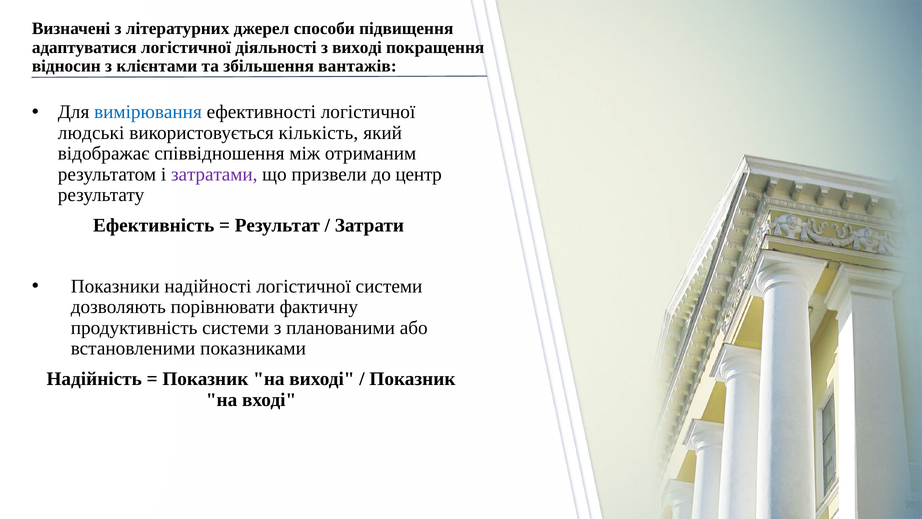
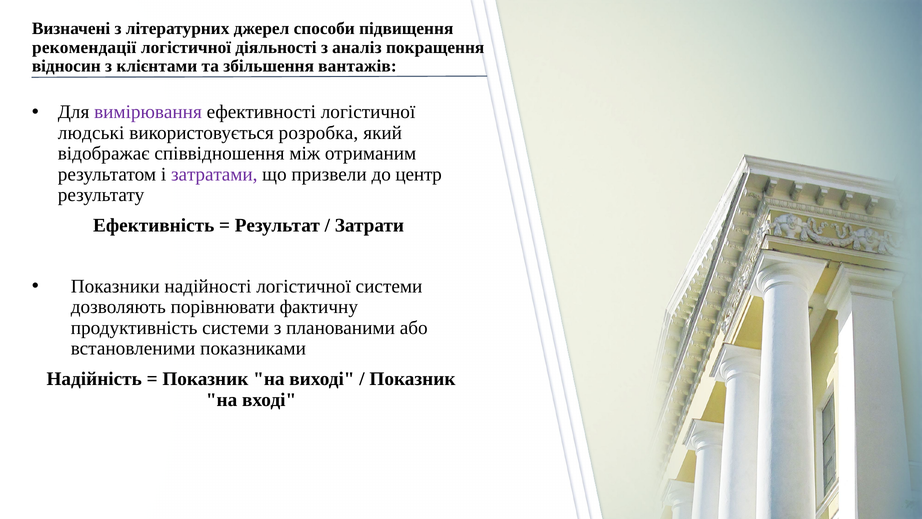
адаптуватися: адаптуватися -> рекомендації (84, 47)
з виході: виході -> аналіз (357, 47)
вимірювання colour: blue -> purple (148, 112)
кількість: кількість -> розробка (318, 133)
